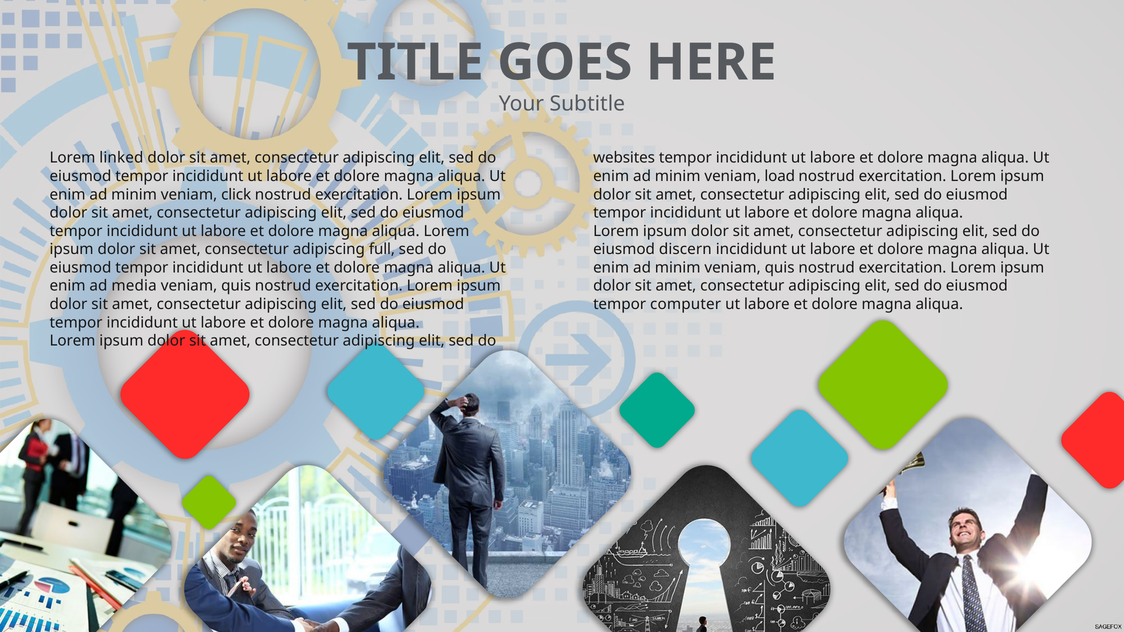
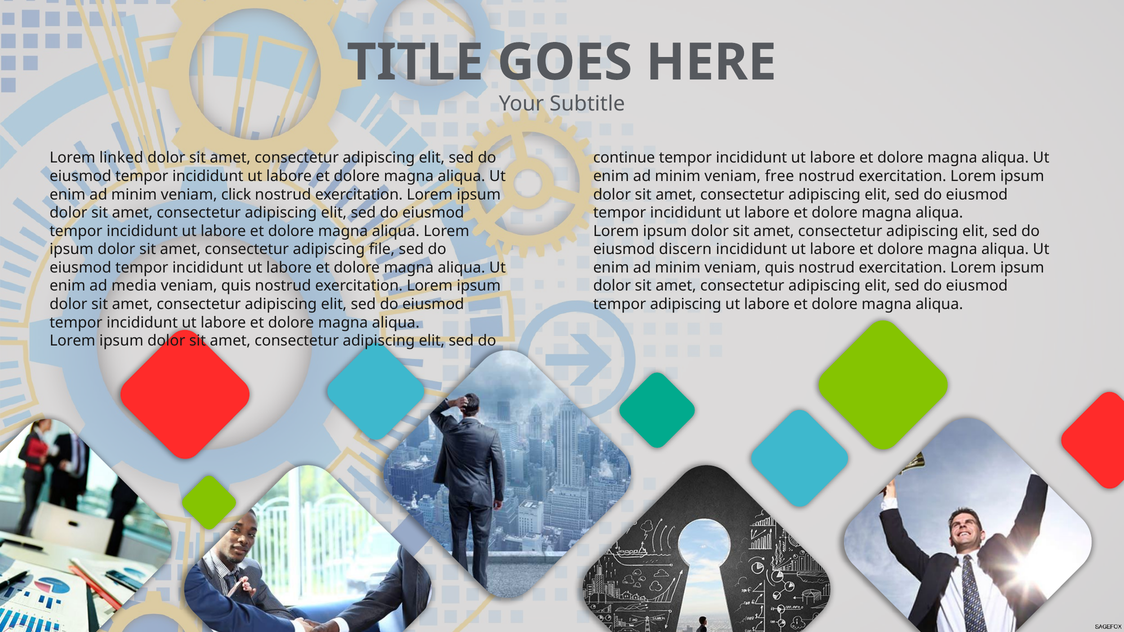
websites: websites -> continue (624, 158)
load: load -> free (780, 176)
full: full -> file (382, 249)
tempor computer: computer -> adipiscing (686, 304)
